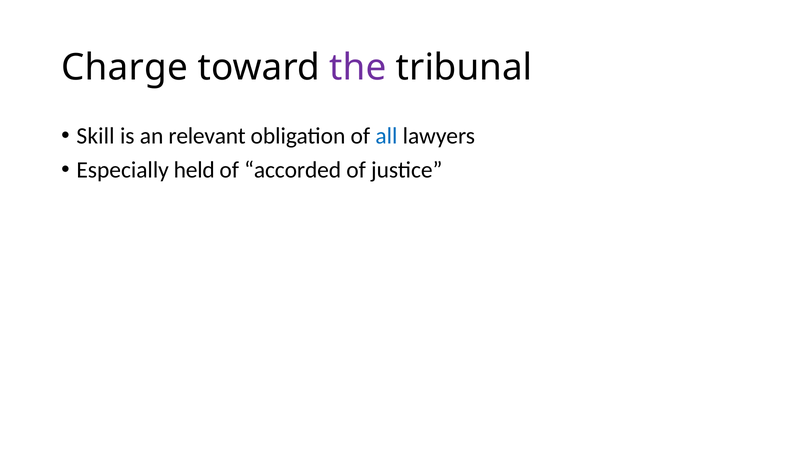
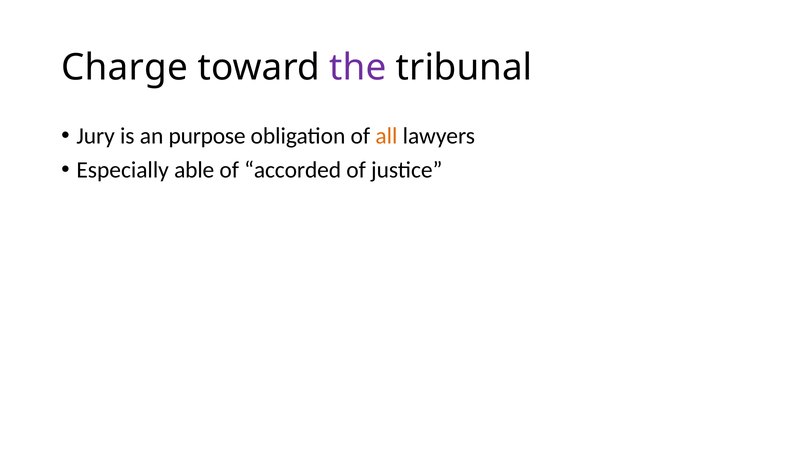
Skill: Skill -> Jury (96, 136)
relevant: relevant -> purpose (207, 136)
all colour: blue -> orange (386, 136)
held: held -> able (194, 170)
